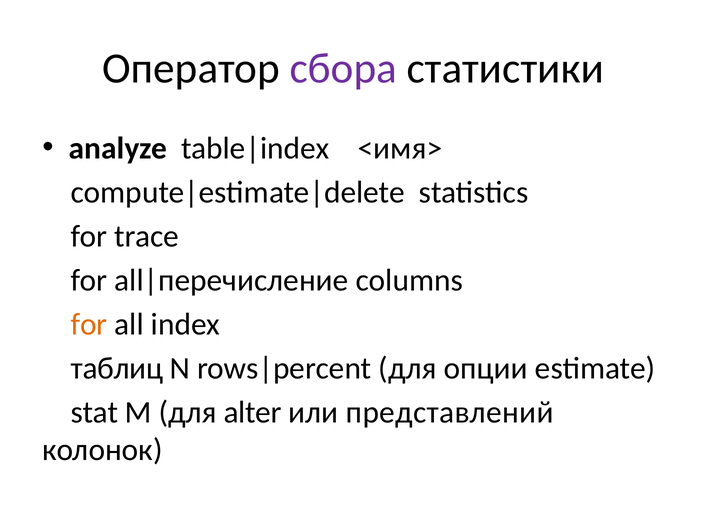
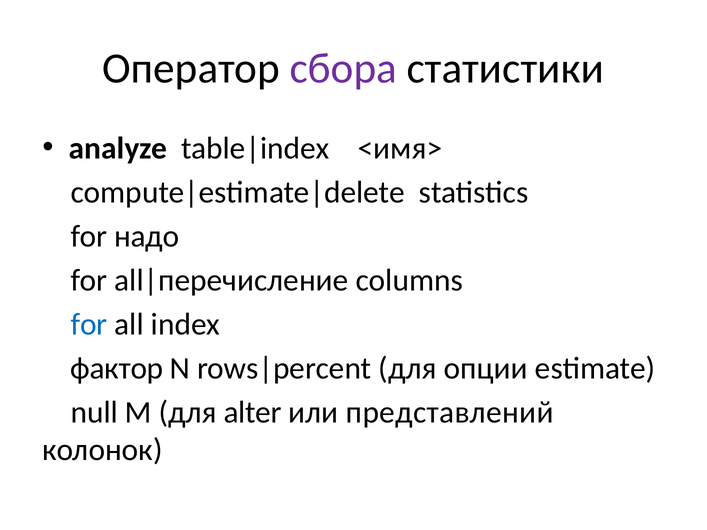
trace: trace -> надо (147, 236)
for colour: orange -> blue (89, 324)
таблиц: таблиц -> фактор (117, 369)
stat: stat -> null (94, 413)
